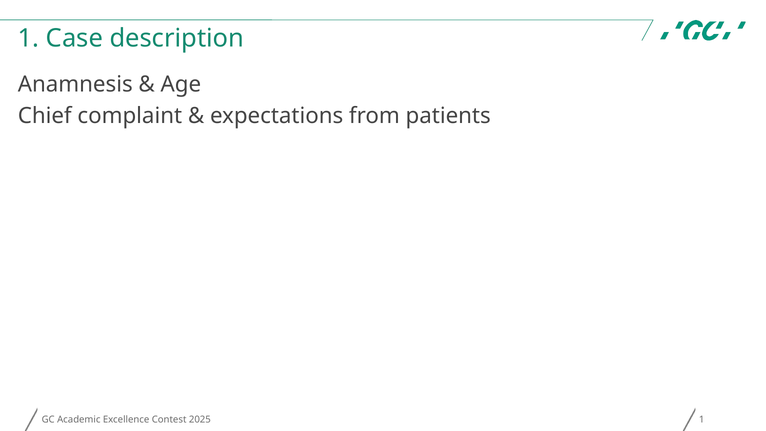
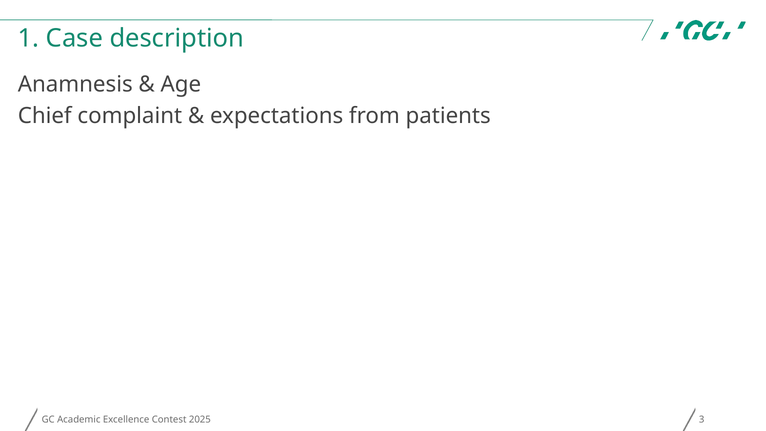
2025 1: 1 -> 3 (702, 419)
